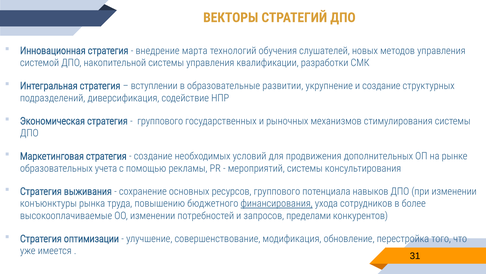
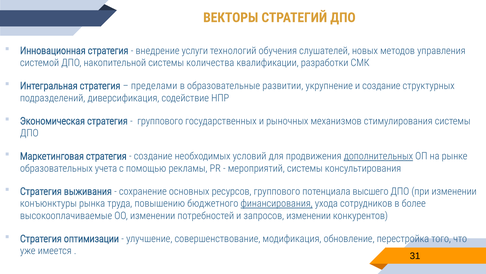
марта: марта -> услуги (195, 51)
системы управления: управления -> количества (210, 63)
вступлении: вступлении -> пределами (154, 86)
дополнительных underline: none -> present (378, 156)
навыков: навыков -> высшего (371, 191)
запросов пределами: пределами -> изменении (309, 215)
